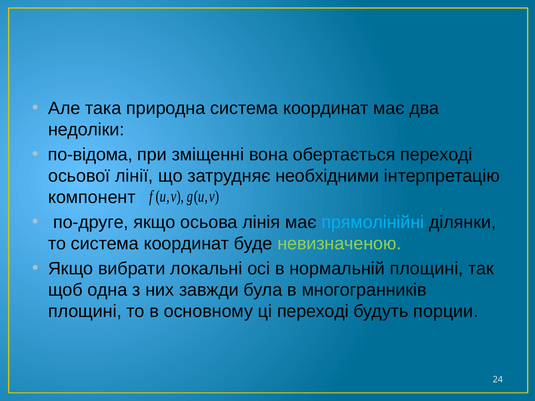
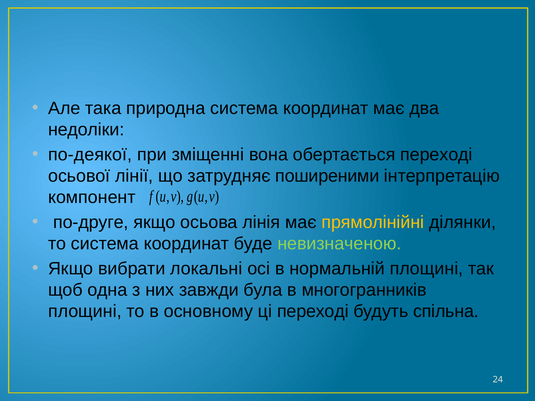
по-відома: по-відома -> по-деякої (90, 155)
необхідними: необхідними -> поширеними (327, 176)
прямолінійні colour: light blue -> yellow (373, 222)
порции: порции -> спільна (446, 312)
